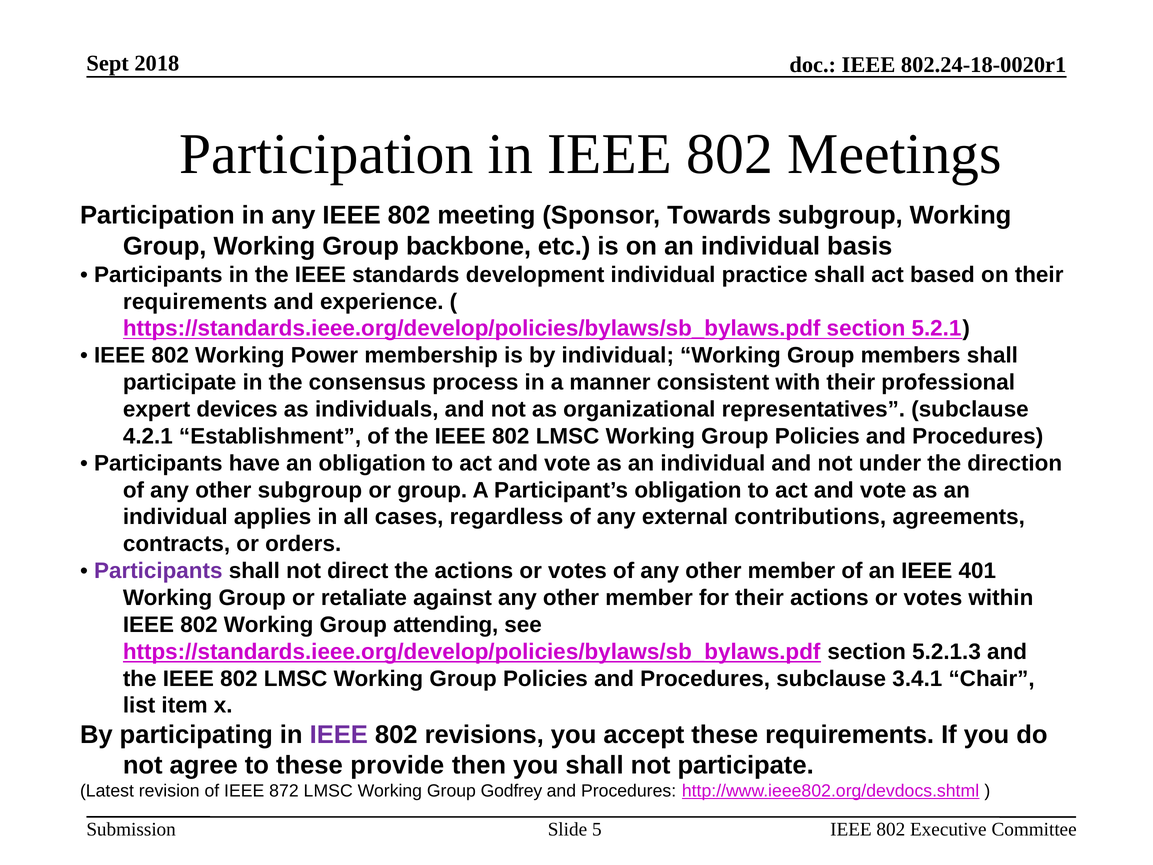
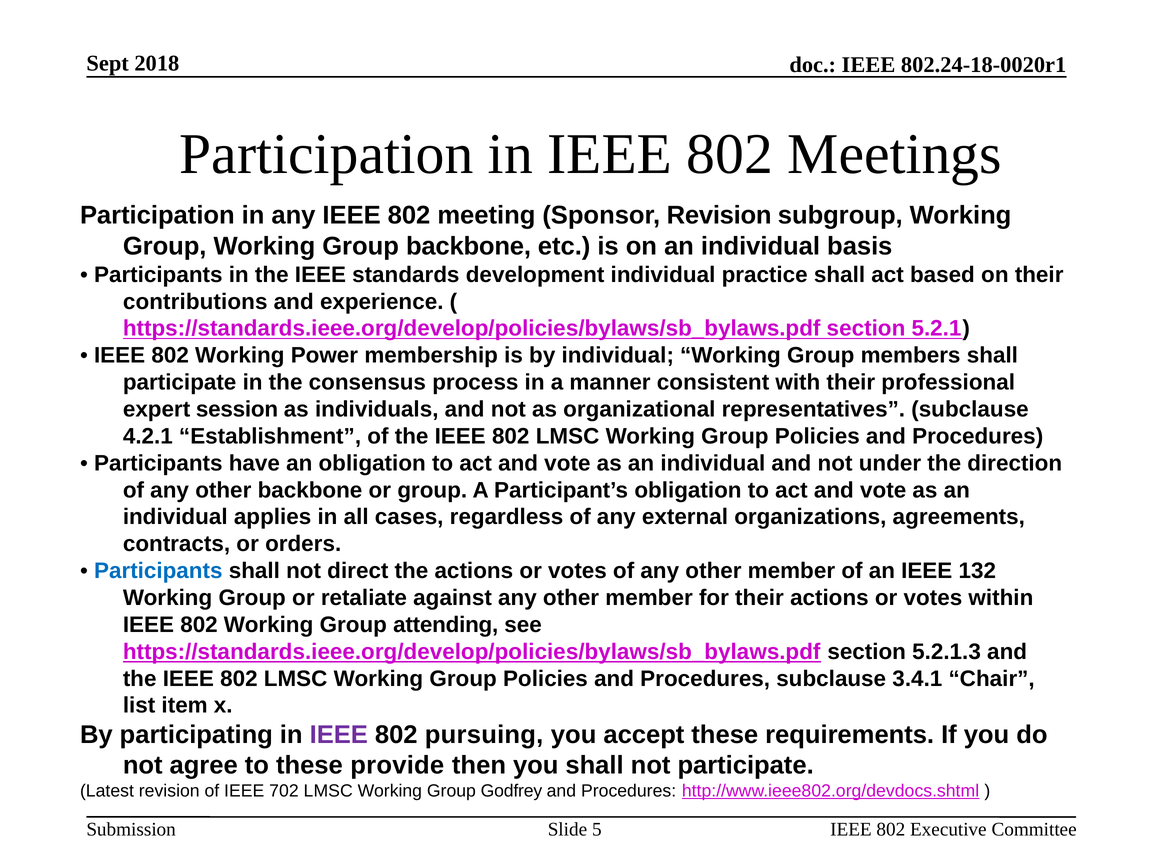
Sponsor Towards: Towards -> Revision (719, 215)
requirements: requirements -> contributions (195, 302)
devices: devices -> session (237, 409)
other subgroup: subgroup -> backbone (310, 490)
contributions: contributions -> organizations (810, 517)
Participants colour: purple -> blue (158, 571)
401: 401 -> 132 (977, 571)
revisions: revisions -> pursuing (484, 734)
872: 872 -> 702 (284, 790)
